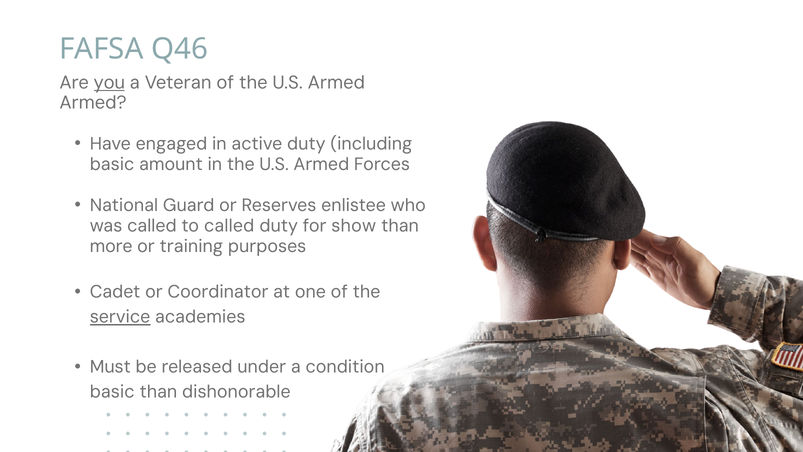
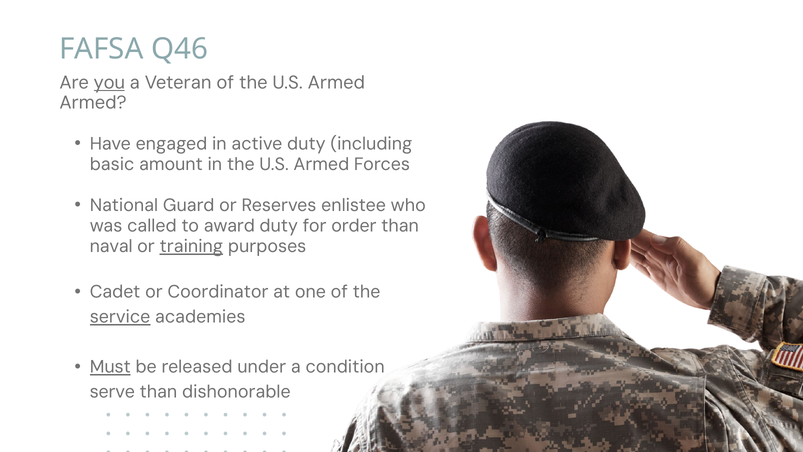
to called: called -> award (229, 226)
show: show -> order (354, 226)
more: more -> naval (111, 246)
training underline: none -> present (191, 246)
Must underline: none -> present (110, 367)
basic: basic -> serve (112, 392)
